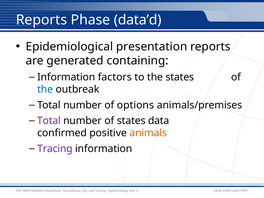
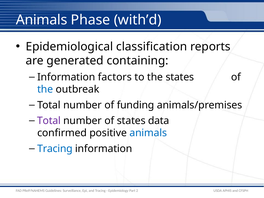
Reports: Reports -> Animals (42, 20)
data’d: data’d -> with’d (138, 20)
presentation: presentation -> classification (152, 47)
options: options -> funding (136, 105)
animals colour: orange -> blue (148, 133)
Tracing colour: purple -> blue (55, 149)
